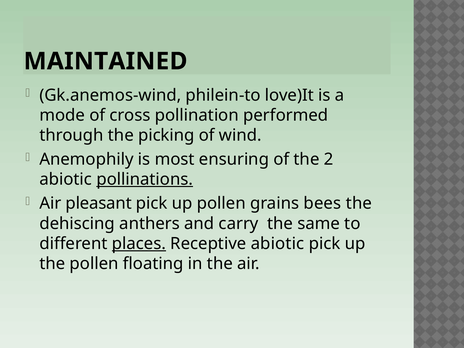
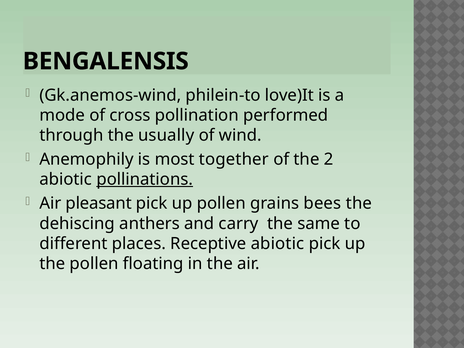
MAINTAINED: MAINTAINED -> BENGALENSIS (106, 61)
picking: picking -> usually (166, 135)
ensuring: ensuring -> together (234, 159)
places underline: present -> none (139, 244)
